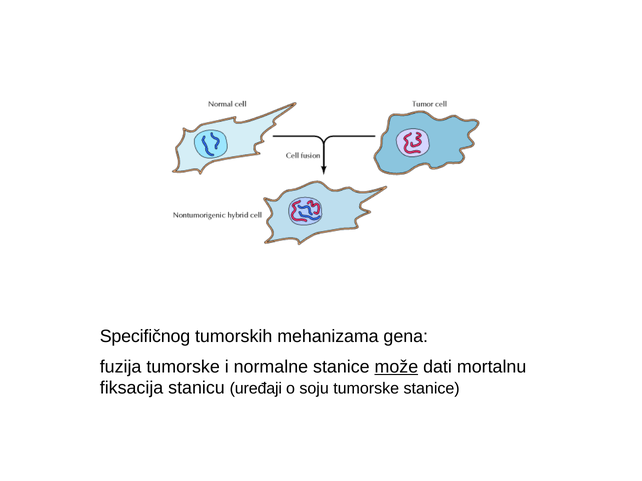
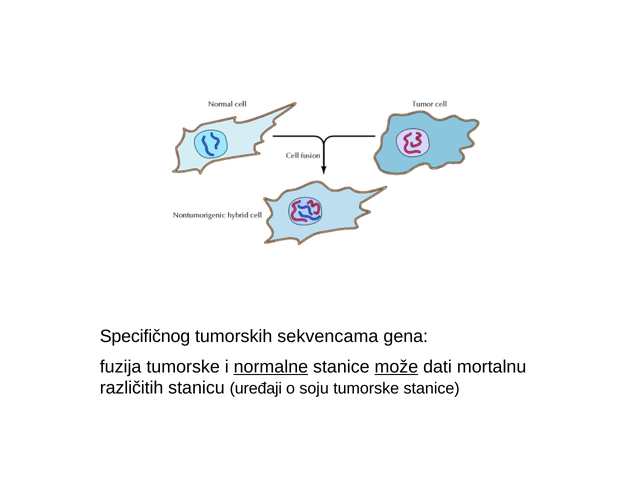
mehanizama: mehanizama -> sekvencama (328, 337)
normalne underline: none -> present (271, 367)
fiksacija: fiksacija -> različitih (132, 388)
